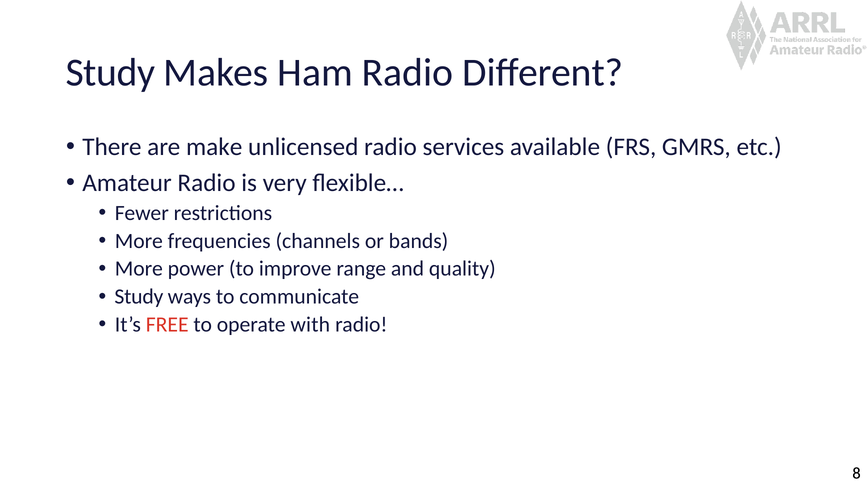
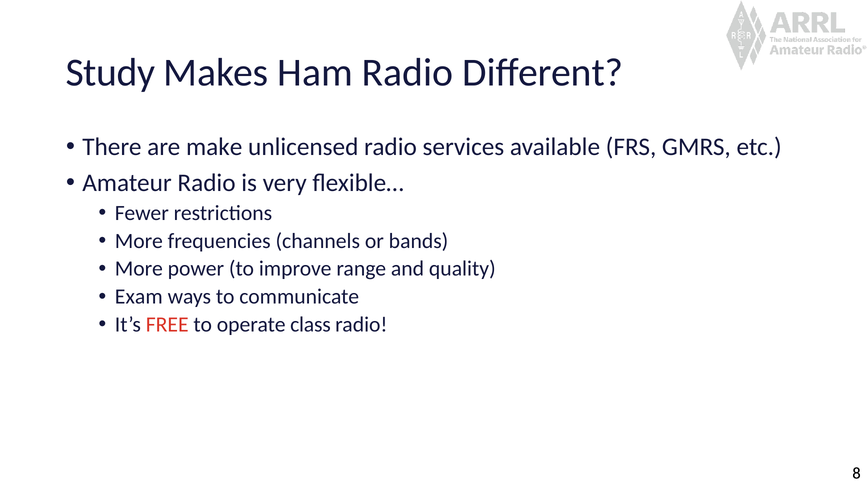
Study: Study -> Exam (139, 297)
with: with -> class (310, 324)
